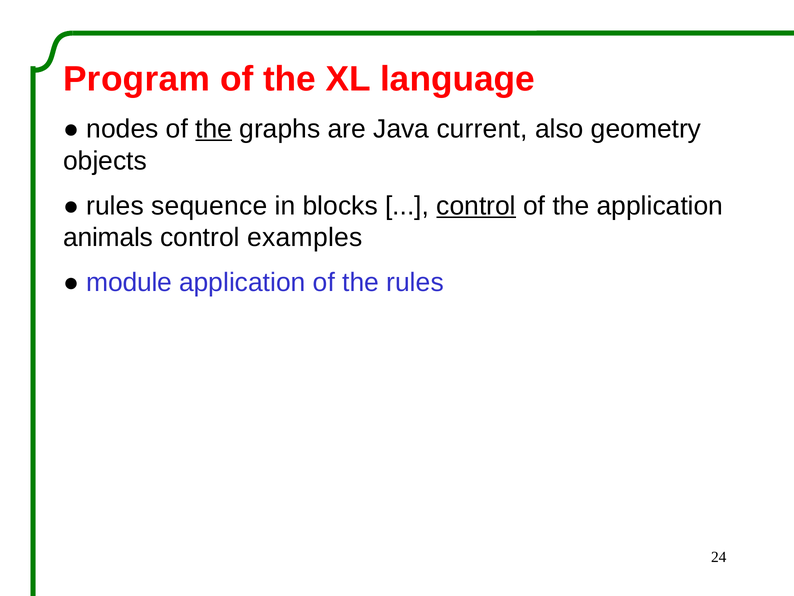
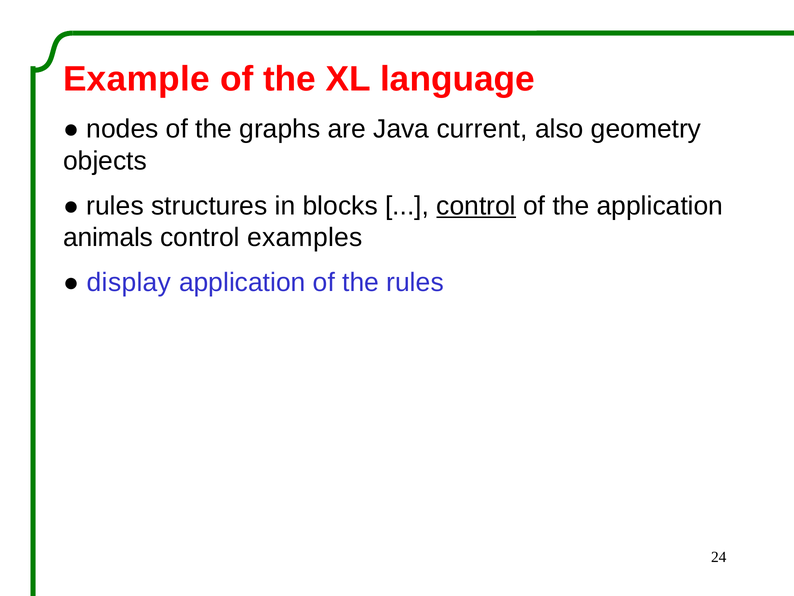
Program: Program -> Example (137, 79)
the underline: present -> none (214, 129)
sequence: sequence -> structures (209, 206)
module: module -> display (129, 282)
